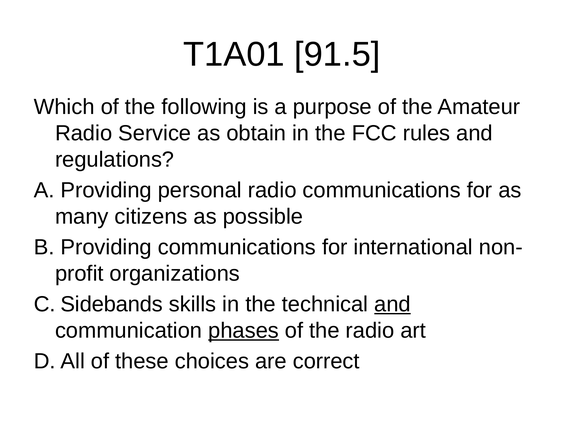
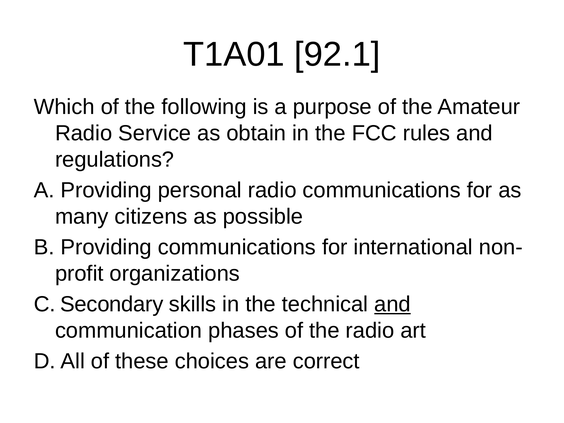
91.5: 91.5 -> 92.1 (337, 55)
Sidebands: Sidebands -> Secondary (112, 304)
phases underline: present -> none (244, 331)
